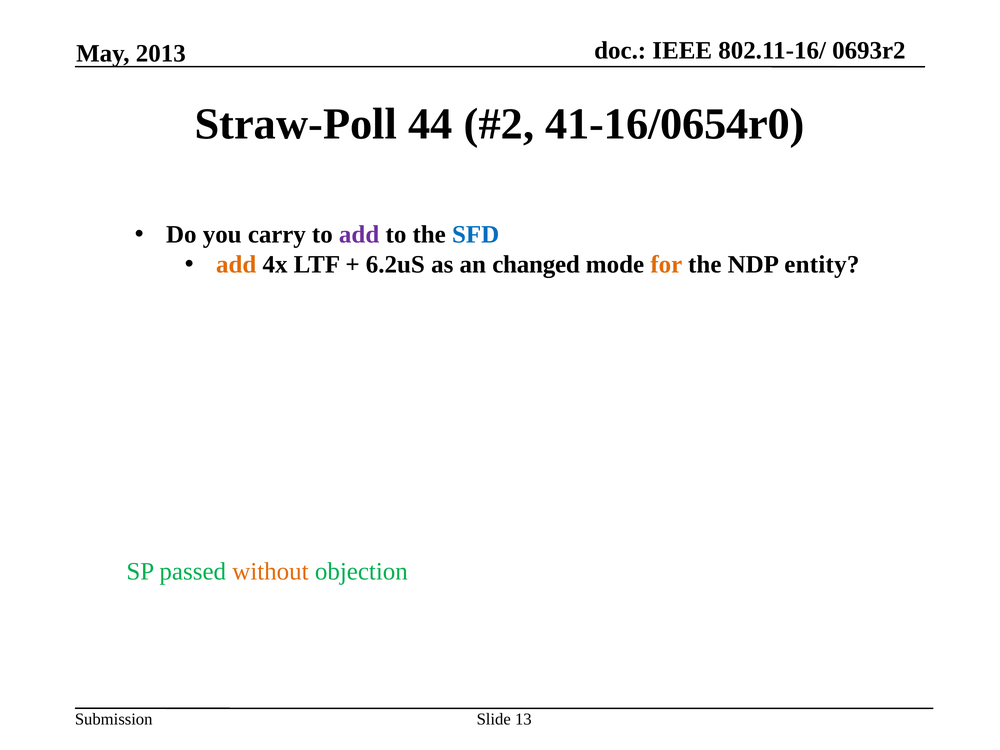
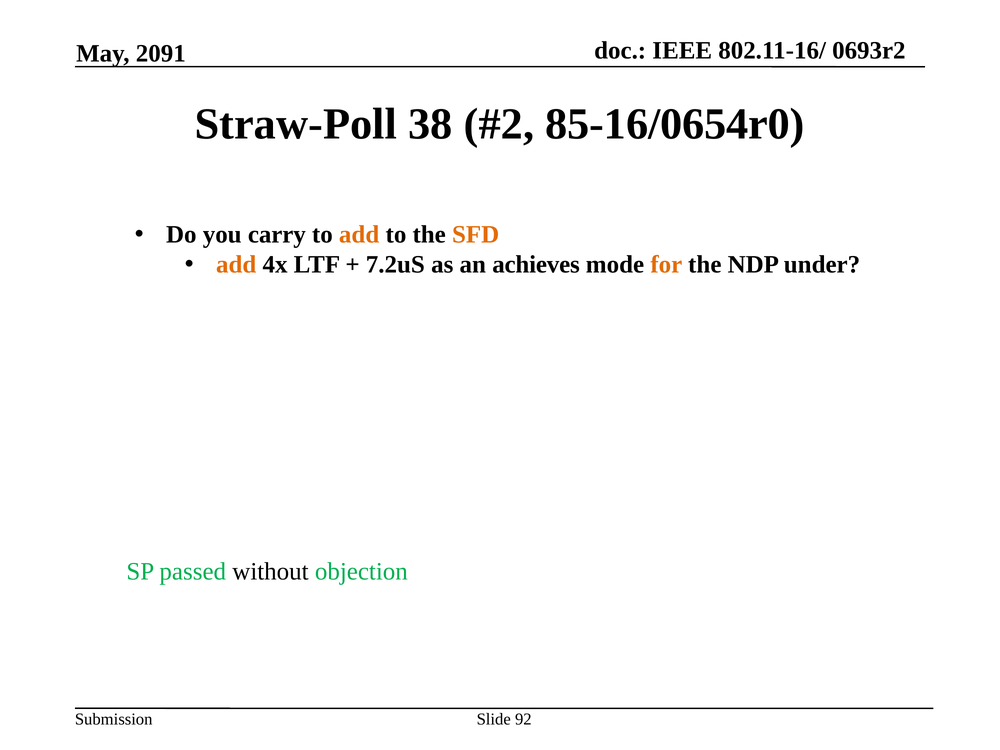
2013: 2013 -> 2091 (161, 53)
44: 44 -> 38 (430, 124)
41-16/0654r0: 41-16/0654r0 -> 85-16/0654r0 (675, 124)
add colour: purple -> orange (359, 235)
SFD colour: blue -> orange (476, 235)
6.2uS: 6.2uS -> 7.2uS (395, 265)
changed: changed -> achieves (536, 265)
entity: entity -> under (822, 265)
without colour: orange -> black (270, 572)
13: 13 -> 92 (523, 719)
